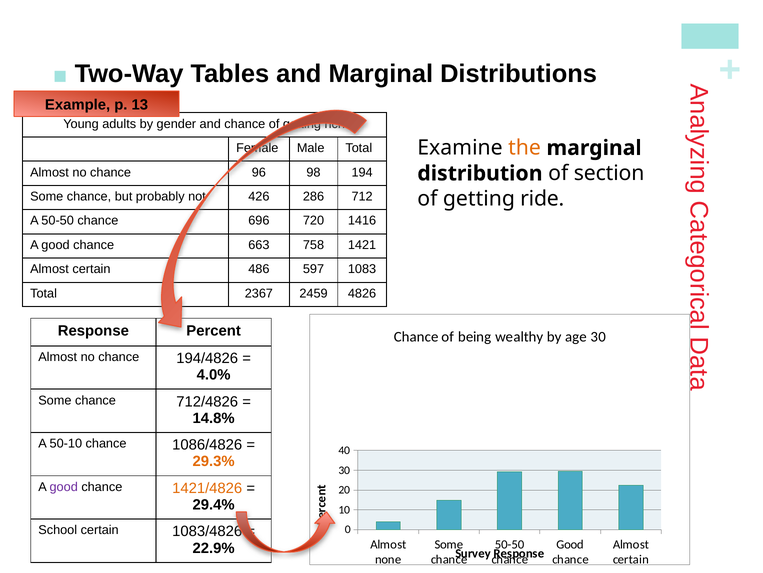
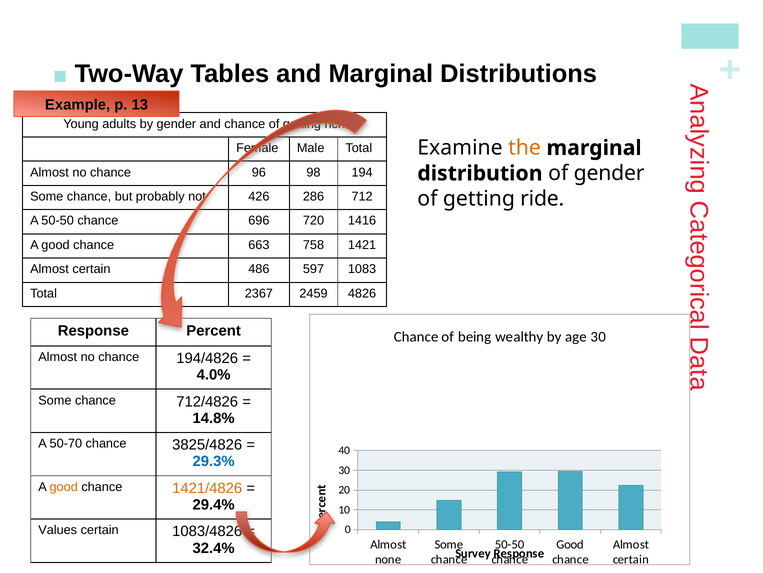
of section: section -> gender (609, 173)
50-10: 50-10 -> 50-70 (66, 443)
1086/4826: 1086/4826 -> 3825/4826 (207, 444)
29.3% colour: orange -> blue (214, 461)
good colour: purple -> orange (64, 486)
School: School -> Values (58, 530)
22.9%: 22.9% -> 32.4% (214, 547)
